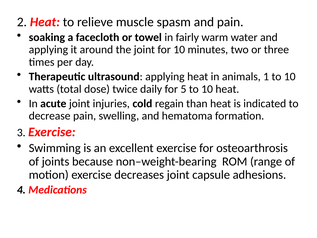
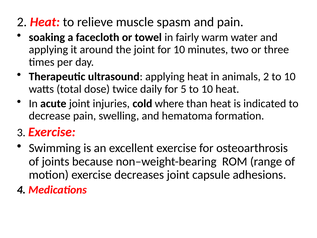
animals 1: 1 -> 2 (266, 77)
regain: regain -> where (169, 103)
